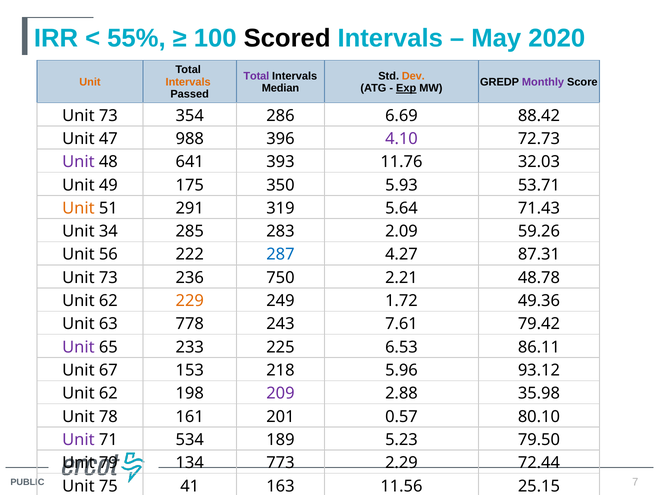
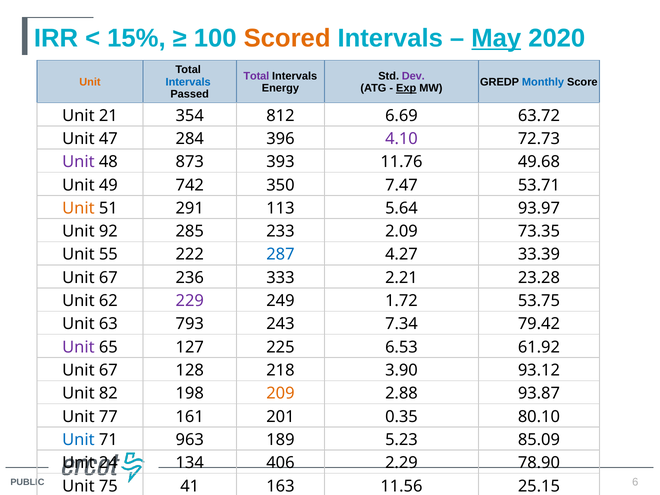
55%: 55% -> 15% (136, 38)
Scored colour: black -> orange (287, 38)
May underline: none -> present (496, 38)
Dev colour: orange -> purple (413, 76)
Intervals colour: orange -> blue (188, 82)
Monthly colour: purple -> blue (543, 82)
Median: Median -> Energy (280, 88)
73: 73 -> 21 (108, 116)
286: 286 -> 812 (280, 116)
88.42: 88.42 -> 63.72 (539, 116)
988: 988 -> 284 (190, 139)
641: 641 -> 873 (190, 162)
32.03: 32.03 -> 49.68 (539, 162)
175: 175 -> 742 (190, 185)
5.93: 5.93 -> 7.47 (401, 185)
319: 319 -> 113 (280, 208)
71.43: 71.43 -> 93.97 (539, 208)
34: 34 -> 92 (108, 231)
283: 283 -> 233 (280, 231)
59.26: 59.26 -> 73.35 (539, 231)
56: 56 -> 55 (108, 255)
87.31: 87.31 -> 33.39 (539, 255)
73: 73 -> 67 (108, 278)
750: 750 -> 333 (280, 278)
48.78: 48.78 -> 23.28 (539, 278)
229 colour: orange -> purple (190, 301)
49.36: 49.36 -> 53.75 (539, 301)
778: 778 -> 793 (190, 324)
7.61: 7.61 -> 7.34 (401, 324)
233: 233 -> 127 (190, 347)
86.11: 86.11 -> 61.92 (539, 347)
153: 153 -> 128 (190, 370)
5.96: 5.96 -> 3.90 (401, 370)
62: 62 -> 82 (108, 393)
209 colour: purple -> orange (280, 393)
35.98: 35.98 -> 93.87 (539, 393)
78: 78 -> 77 (108, 417)
0.57: 0.57 -> 0.35 (401, 417)
Unit colour: purple -> blue (78, 440)
534: 534 -> 963 (190, 440)
79.50: 79.50 -> 85.09 (539, 440)
79: 79 -> 24 (108, 463)
773: 773 -> 406 (280, 463)
72.44: 72.44 -> 78.90 (539, 463)
7: 7 -> 6 (635, 482)
